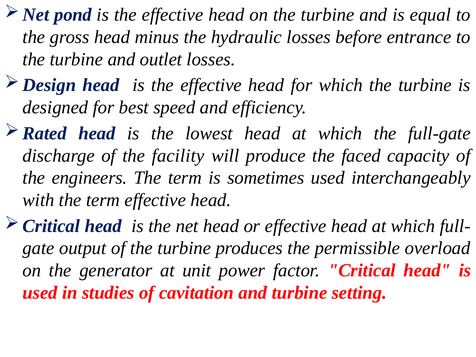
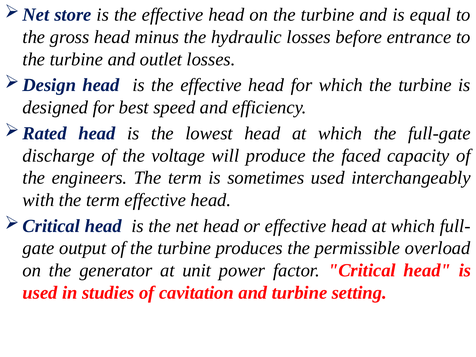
pond: pond -> store (73, 15)
facility: facility -> voltage (178, 156)
